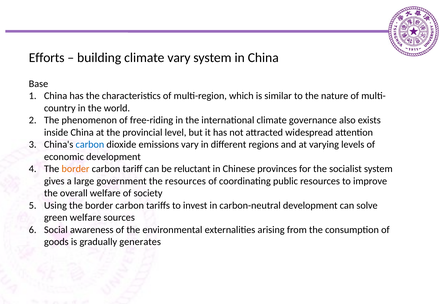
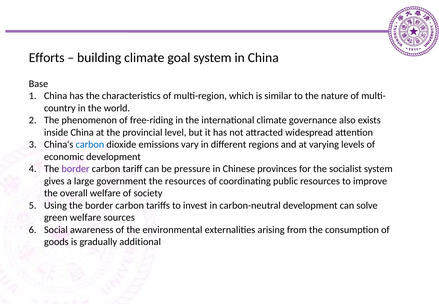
climate vary: vary -> goal (179, 58)
border colour: orange -> purple (76, 169)
reluctant: reluctant -> pressure (192, 169)
generates: generates -> additional (140, 242)
